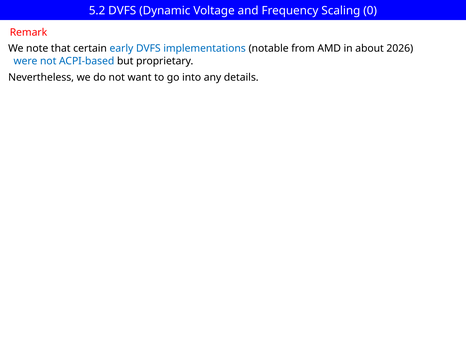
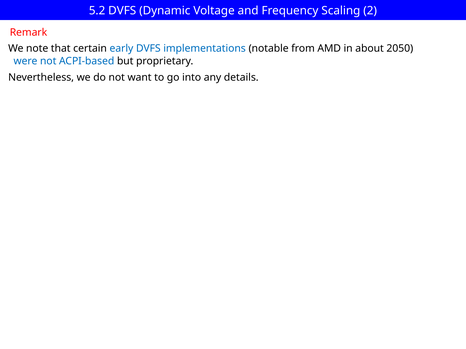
0: 0 -> 2 (370, 11)
2026: 2026 -> 2050 (400, 49)
